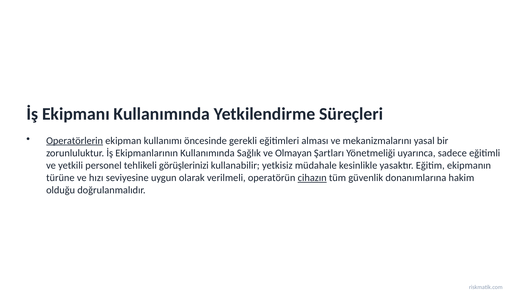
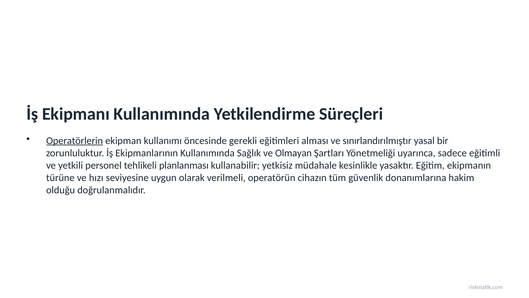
mekanizmalarını: mekanizmalarını -> sınırlandırılmıştır (377, 140)
görüşlerinizi: görüşlerinizi -> planlanması (184, 165)
cihazın underline: present -> none (312, 178)
